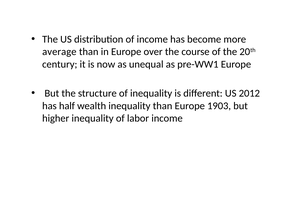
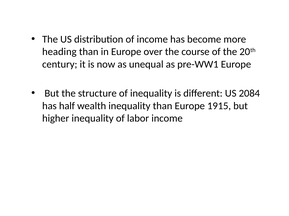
average: average -> heading (59, 52)
2012: 2012 -> 2084 (249, 94)
1903: 1903 -> 1915 (219, 106)
